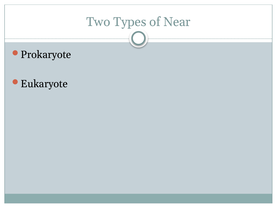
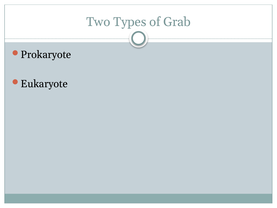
Near: Near -> Grab (177, 22)
